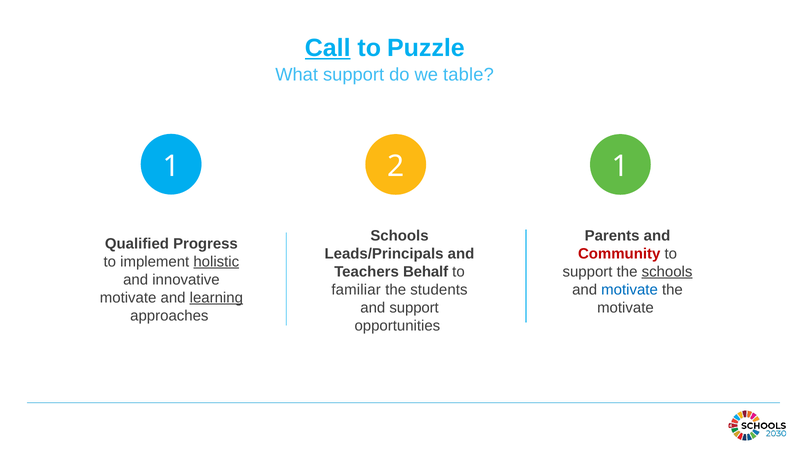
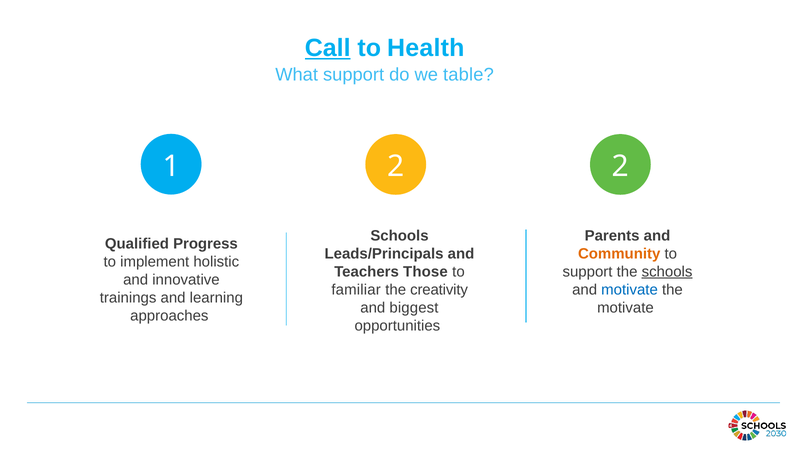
Puzzle: Puzzle -> Health (426, 48)
2 1: 1 -> 2 (620, 167)
Community colour: red -> orange (619, 254)
holistic underline: present -> none (216, 262)
Behalf: Behalf -> Those (425, 272)
students: students -> creativity (439, 290)
motivate: motivate -> trainings (128, 298)
learning underline: present -> none (216, 298)
and support: support -> biggest (414, 308)
